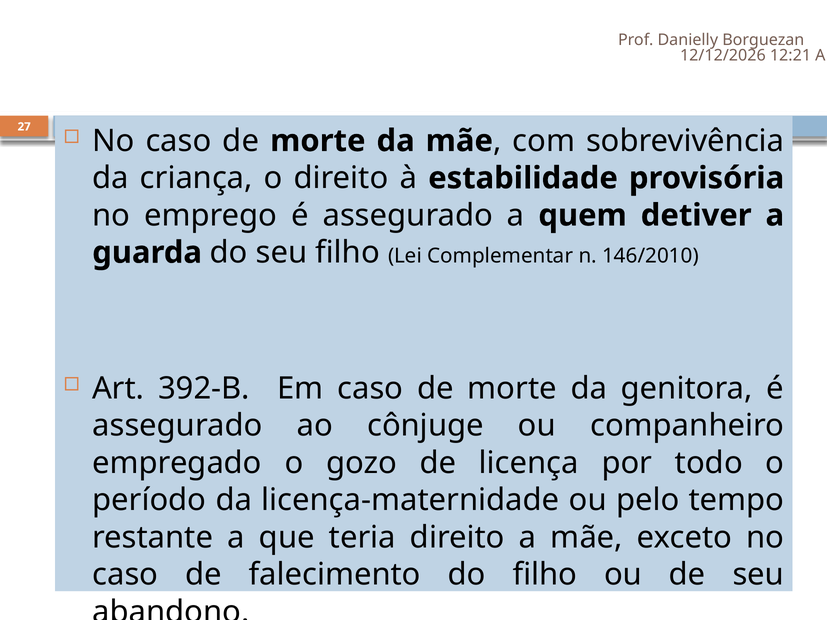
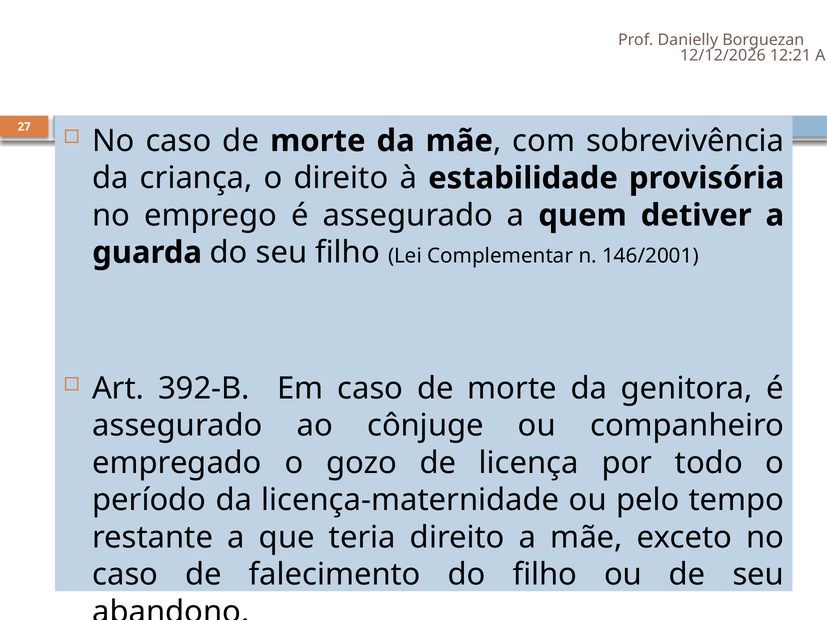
146/2010: 146/2010 -> 146/2001 (650, 256)
